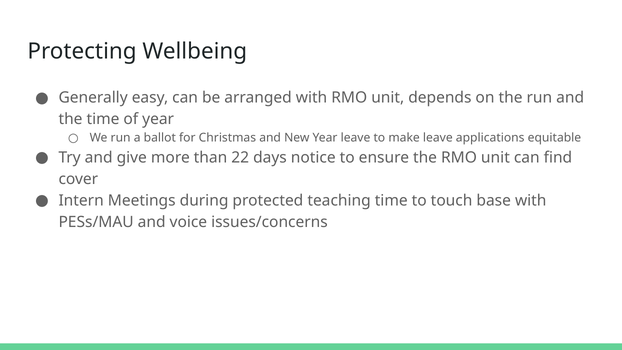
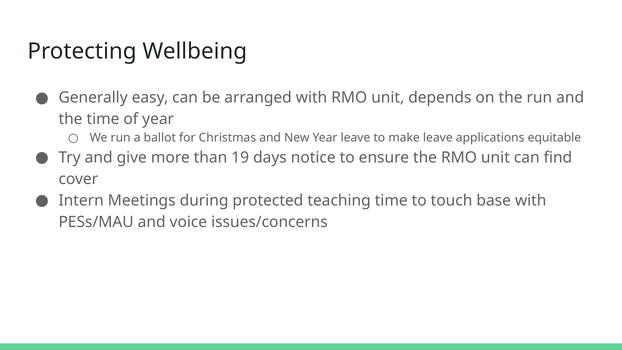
22: 22 -> 19 (240, 157)
